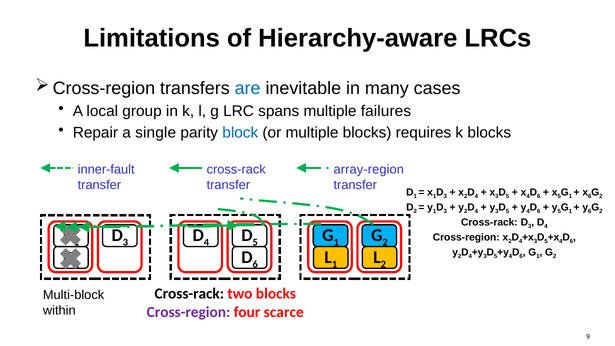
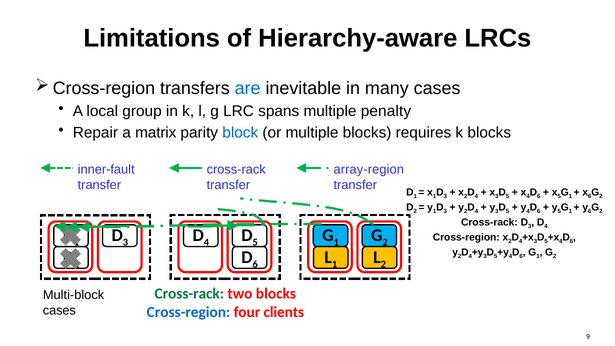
failures: failures -> penalty (386, 111)
single: single -> matrix (156, 133)
Cross-rack colour: black -> green (189, 294)
within: within -> cases (59, 310)
Cross-region colour: purple -> blue (188, 312)
scarce: scarce -> clients (284, 312)
